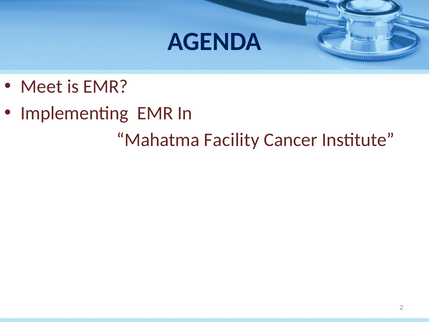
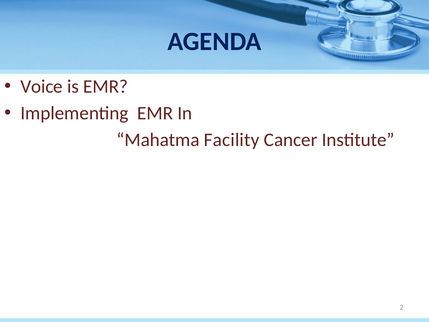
Meet: Meet -> Voice (42, 86)
